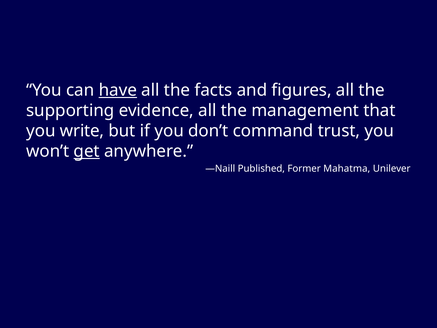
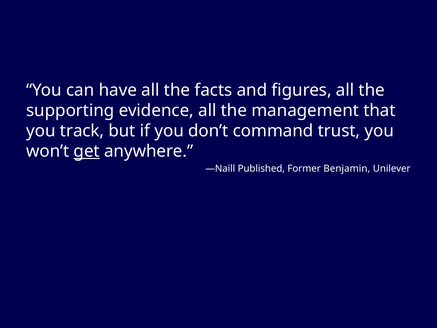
have underline: present -> none (118, 90)
write: write -> track (82, 131)
Mahatma: Mahatma -> Benjamin (347, 169)
